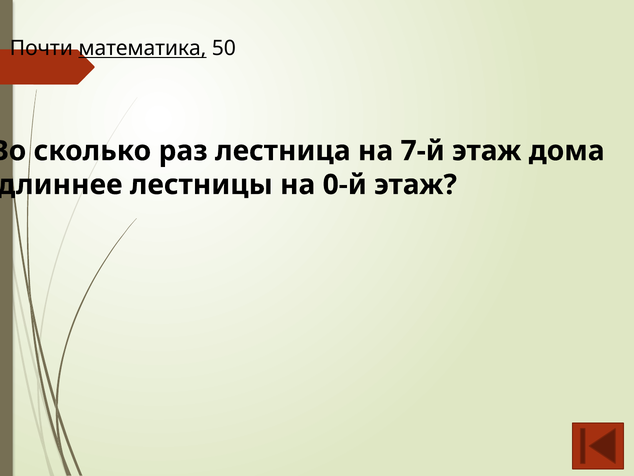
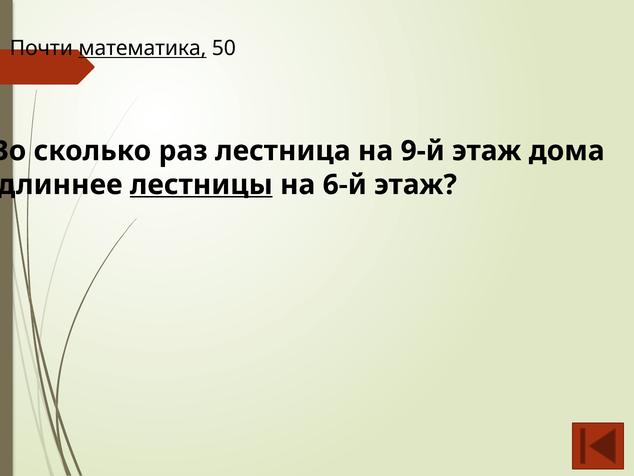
7-й: 7-й -> 9-й (423, 151)
лестницы underline: none -> present (201, 185)
0-й: 0-й -> 6-й (345, 185)
